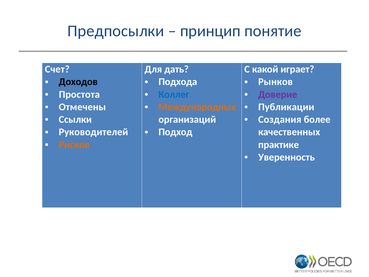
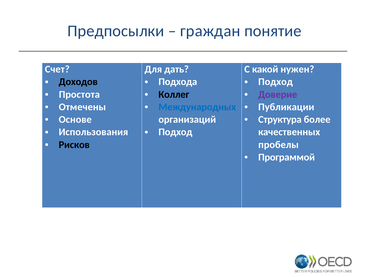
принцип: принцип -> граждан (210, 31)
играет: играет -> нужен (297, 69)
Рынков: Рынков -> Подход (276, 82)
Коллег colour: blue -> black (174, 94)
Международных colour: orange -> blue (197, 107)
Ссылки: Ссылки -> Основе (75, 119)
Создания: Создания -> Структура (280, 119)
Руководителей: Руководителей -> Использования (93, 132)
Рисков colour: orange -> black (74, 145)
практике: практике -> пробелы (279, 145)
Уверенность: Уверенность -> Программой (287, 157)
